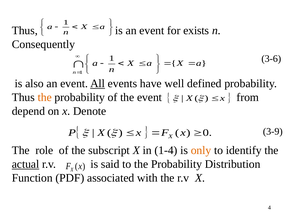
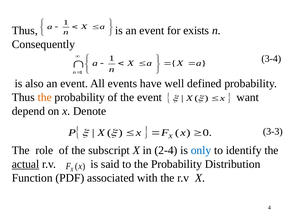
3-6: 3-6 -> 3-4 (271, 59)
All underline: present -> none (98, 84)
from: from -> want (248, 97)
3-9: 3-9 -> 3-3 (273, 131)
1-4: 1-4 -> 2-4 (166, 150)
only colour: orange -> blue (201, 150)
